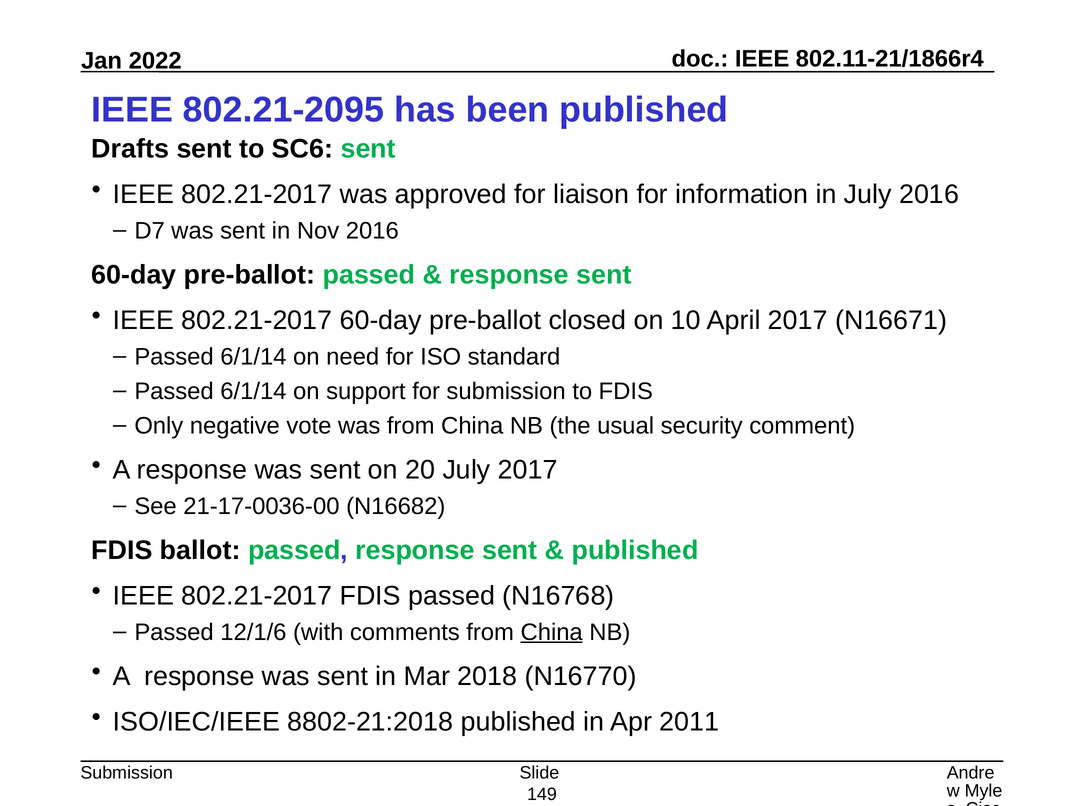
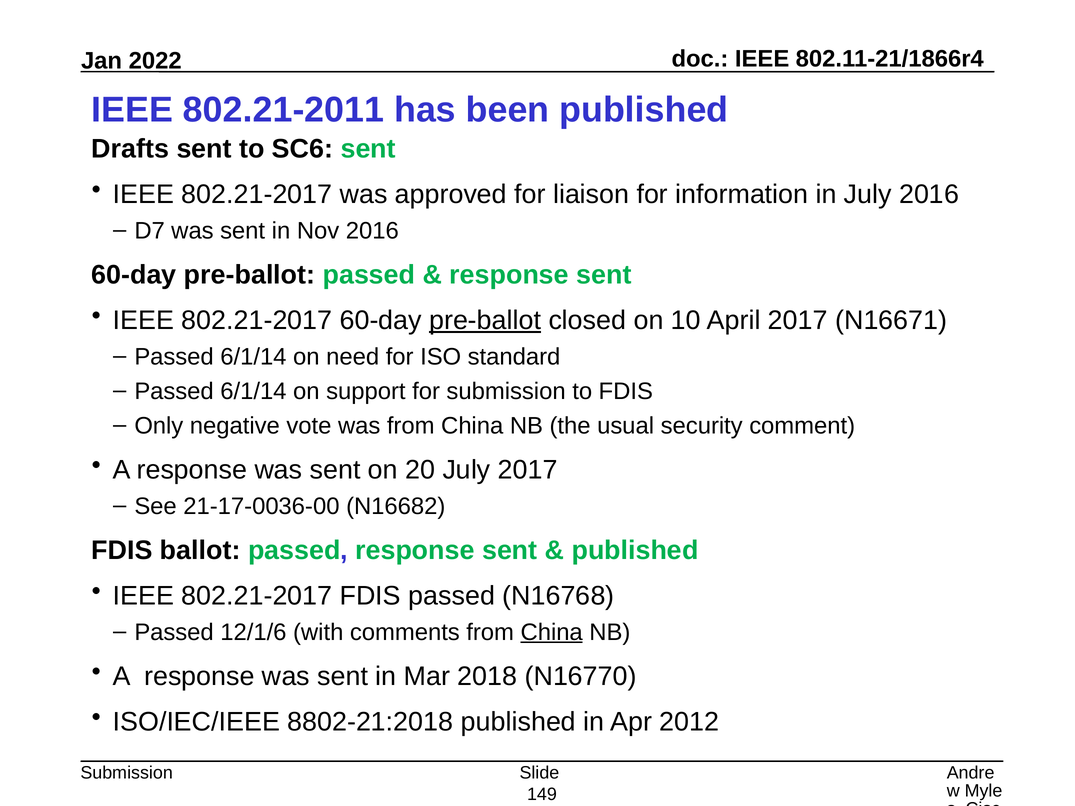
802.21-2095: 802.21-2095 -> 802.21-2011 (284, 110)
pre-ballot underline: none -> present (485, 321)
2011: 2011 -> 2012 (689, 722)
